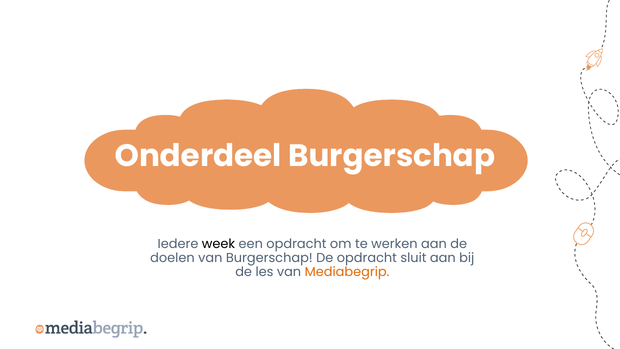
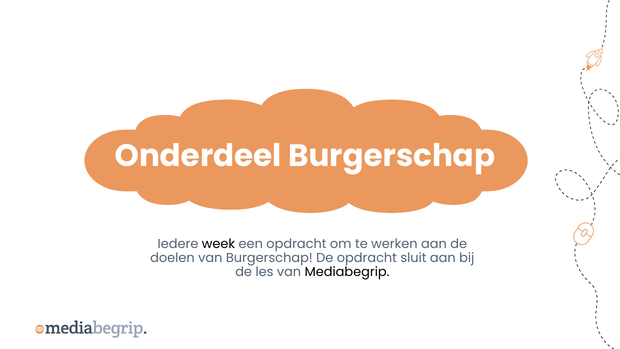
Mediabegrip colour: orange -> black (347, 272)
